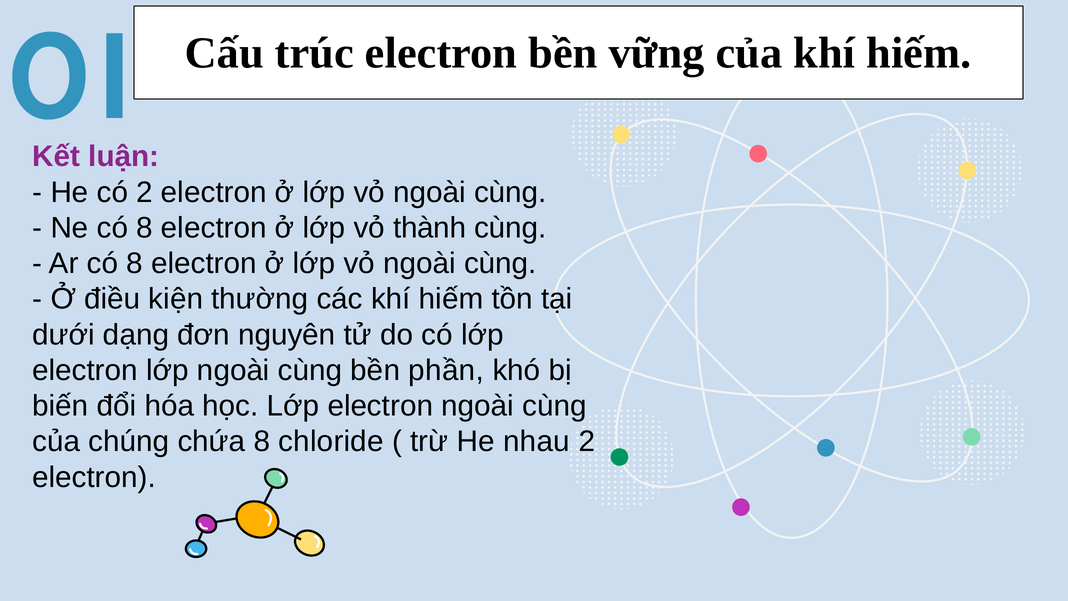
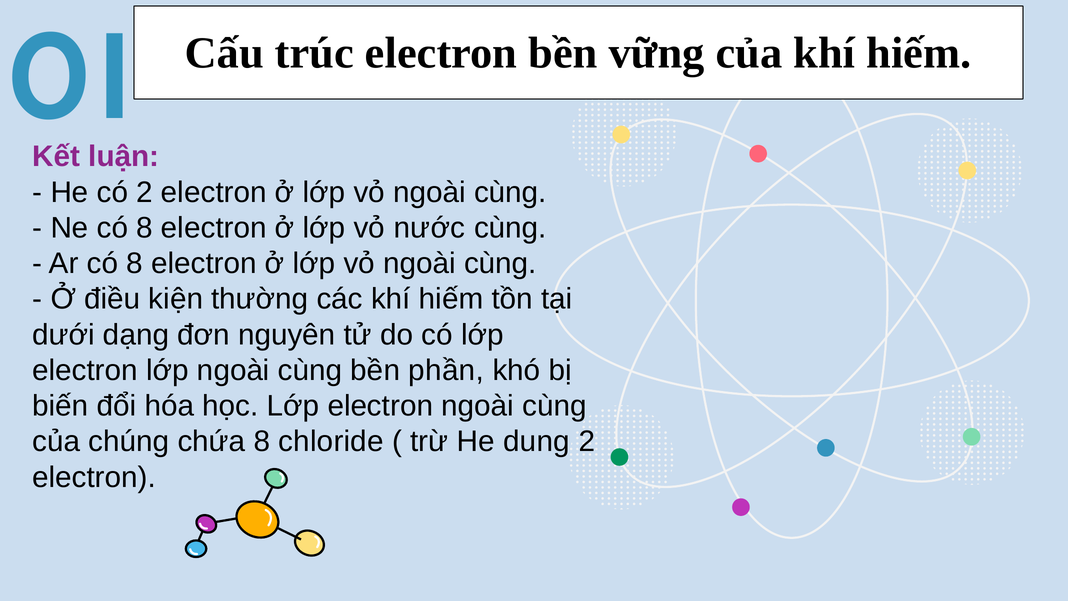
thành: thành -> nước (429, 228)
nhau: nhau -> dung (536, 441)
